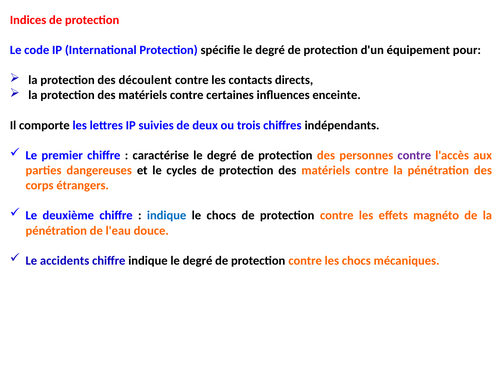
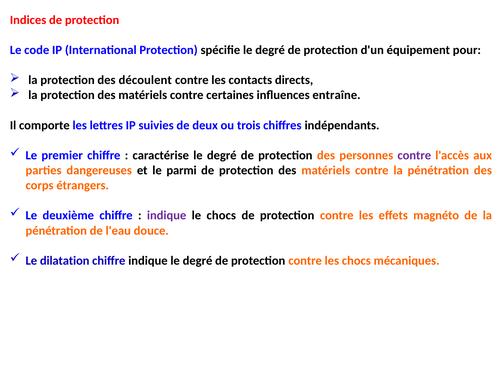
enceinte: enceinte -> entraîne (337, 95)
cycles: cycles -> parmi (182, 171)
indique colour: blue -> purple (167, 216)
accidents: accidents -> dilatation (65, 261)
